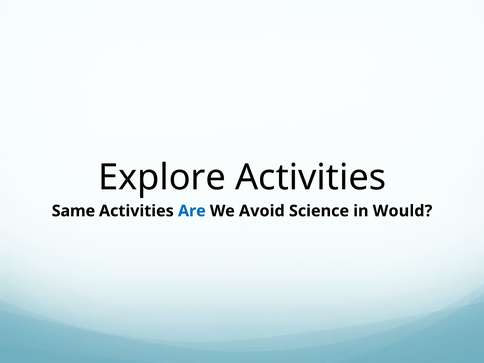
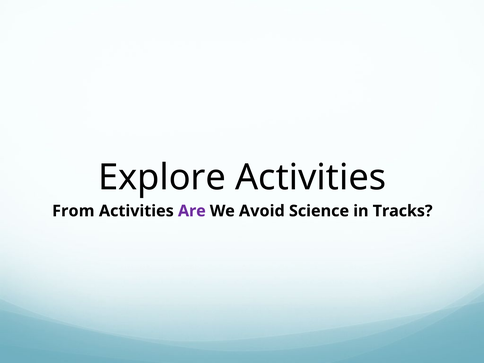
Same: Same -> From (73, 211)
Are colour: blue -> purple (192, 211)
Would: Would -> Tracks (403, 211)
